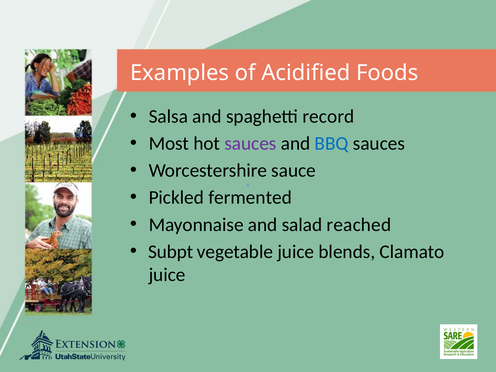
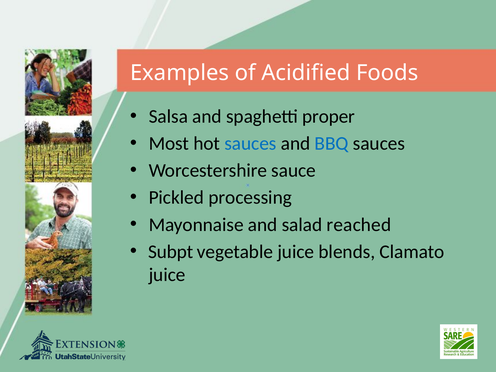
record: record -> proper (329, 117)
sauces colour: purple -> blue (250, 144)
fermented: fermented -> processing (250, 198)
